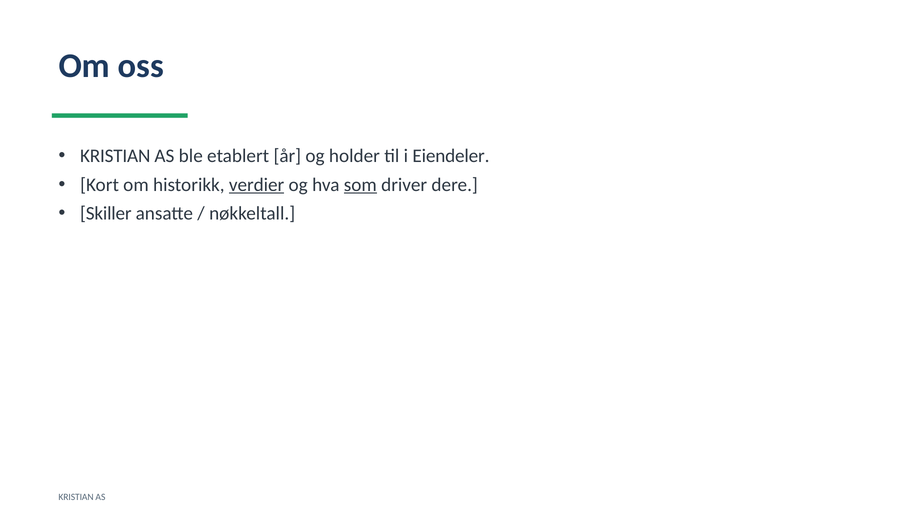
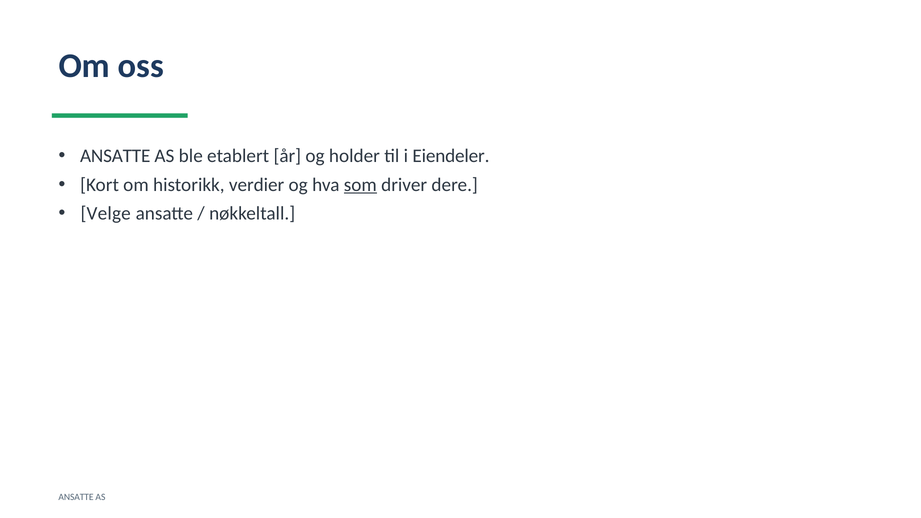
KRISTIAN: KRISTIAN -> ANSATTE (115, 156)
verdier underline: present -> none (257, 185)
Skiller: Skiller -> Velge (106, 214)
KRISTIAN: KRISTIAN -> ANSATTE (76, 497)
